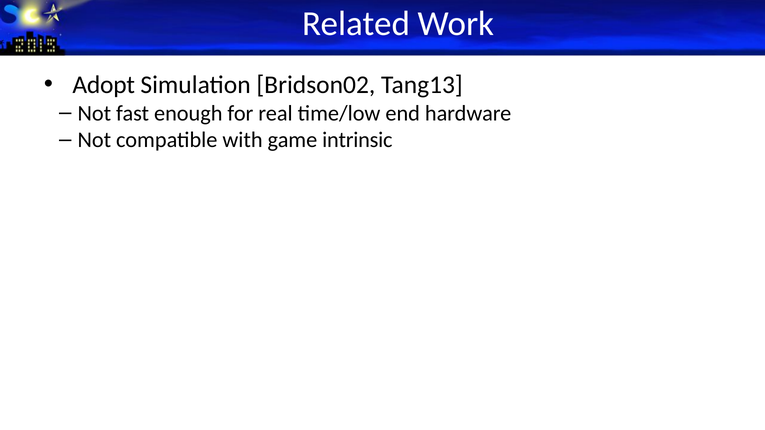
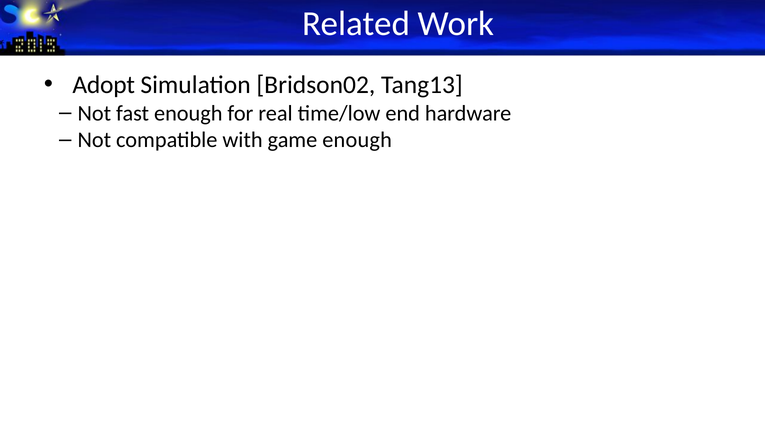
game intrinsic: intrinsic -> enough (357, 140)
